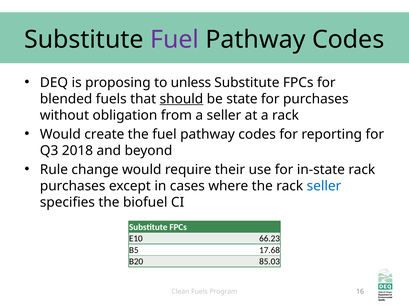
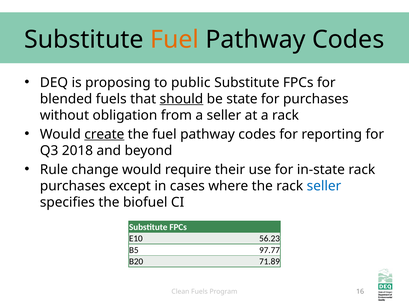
Fuel colour: purple -> orange (175, 40)
unless: unless -> public (191, 83)
create underline: none -> present (104, 135)
66.23: 66.23 -> 56.23 (270, 239)
17.68: 17.68 -> 97.77 (270, 251)
85.03: 85.03 -> 71.89 (270, 262)
